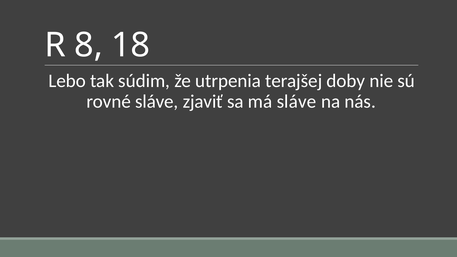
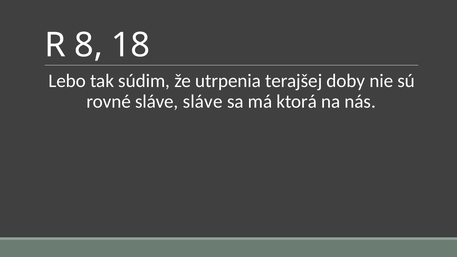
sláve zjaviť: zjaviť -> sláve (203, 102)
má sláve: sláve -> ktorá (297, 102)
